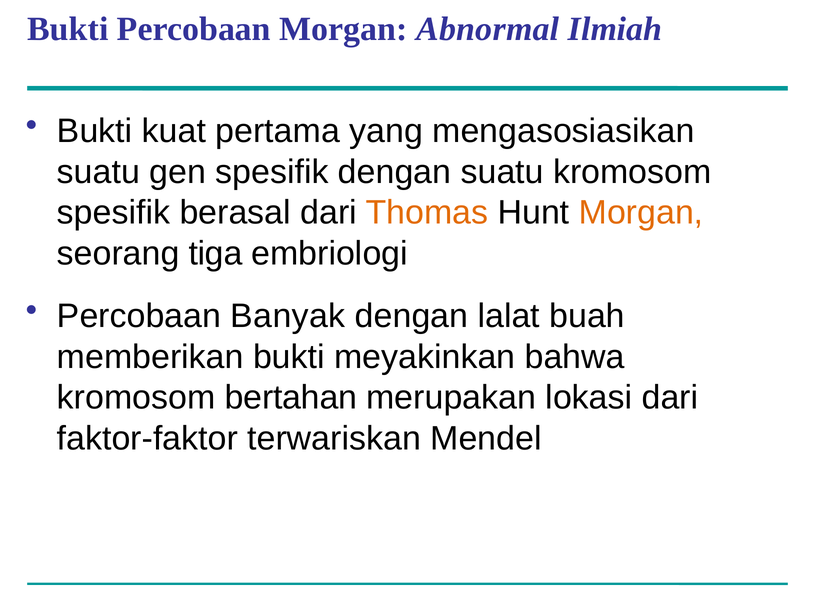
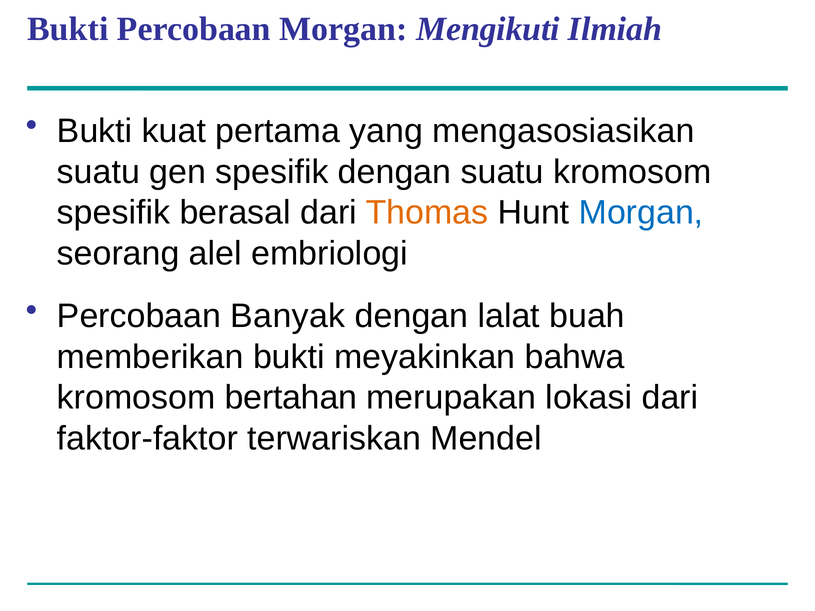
Abnormal: Abnormal -> Mengikuti (488, 29)
Morgan colour: orange -> blue (641, 213)
tiga: tiga -> alel (215, 253)
